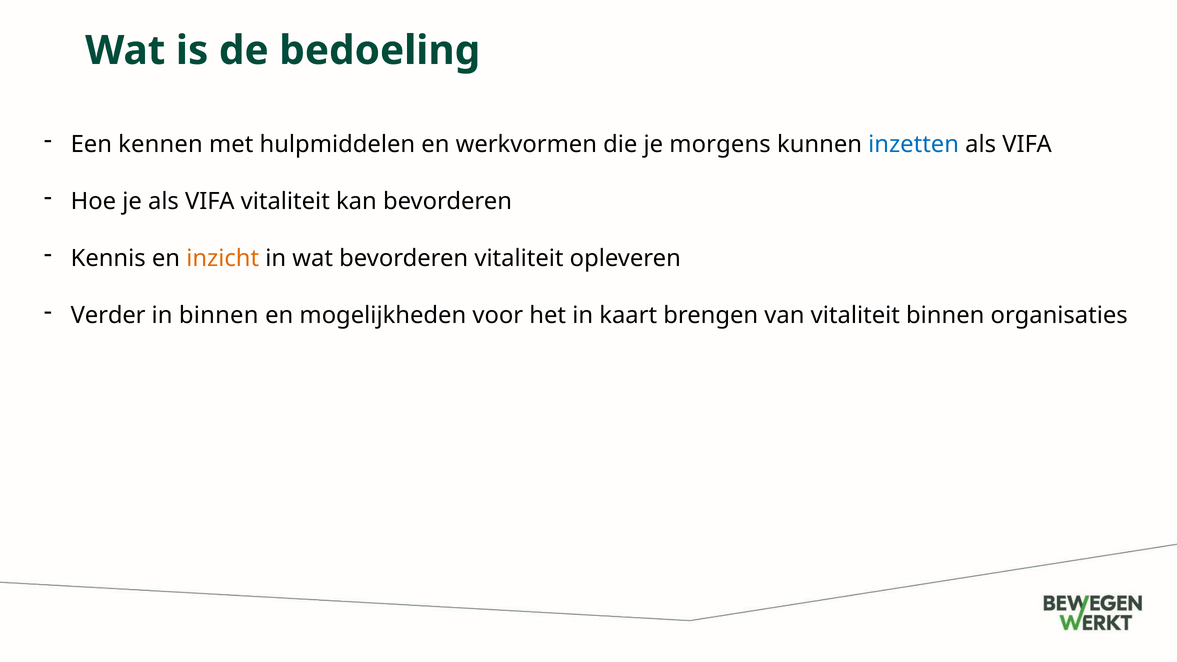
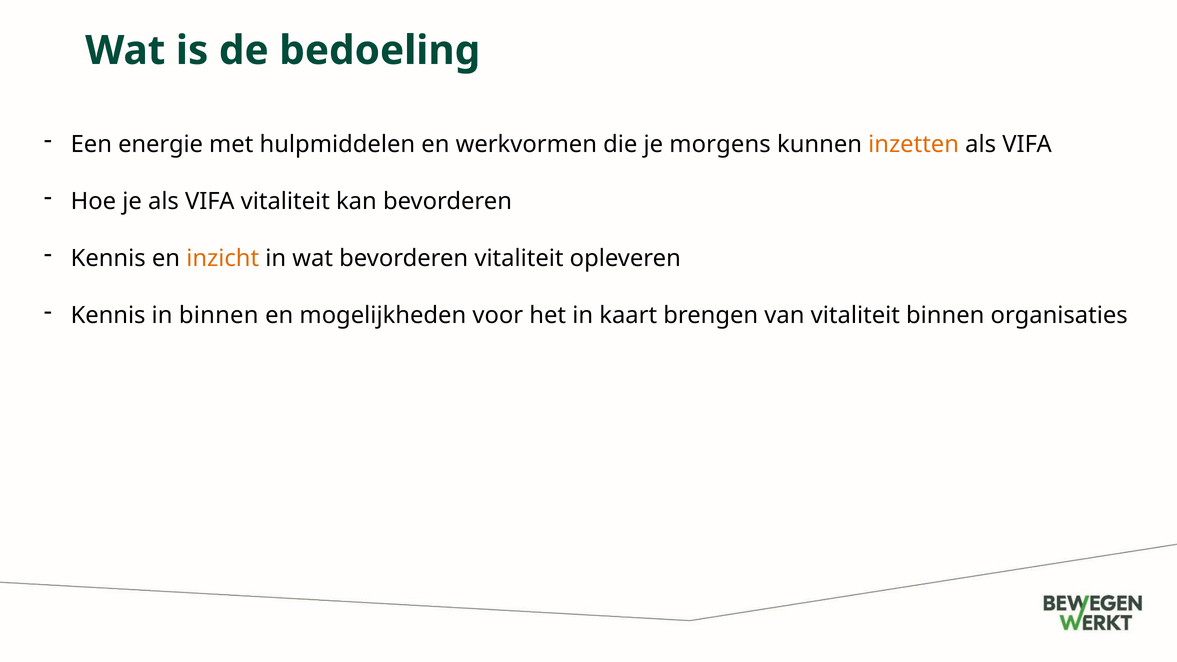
kennen: kennen -> energie (161, 144)
inzetten colour: blue -> orange (914, 144)
Verder: Verder -> Kennis (108, 316)
